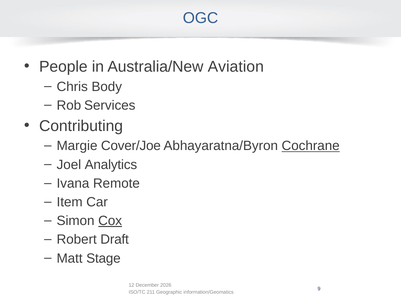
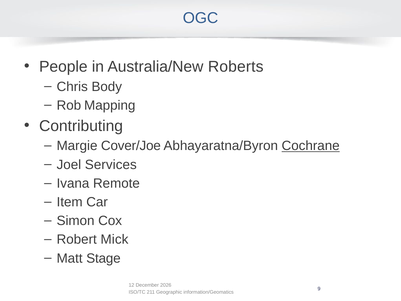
Aviation: Aviation -> Roberts (236, 67)
Services: Services -> Mapping (110, 105)
Analytics: Analytics -> Services (111, 164)
Cox underline: present -> none (110, 221)
Draft: Draft -> Mick (114, 239)
